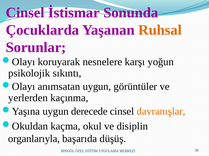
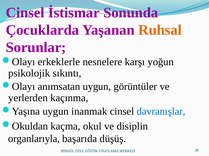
koruyarak: koruyarak -> erkeklerle (59, 62)
derecede: derecede -> inanmak (89, 112)
davranışlar colour: orange -> blue (161, 112)
